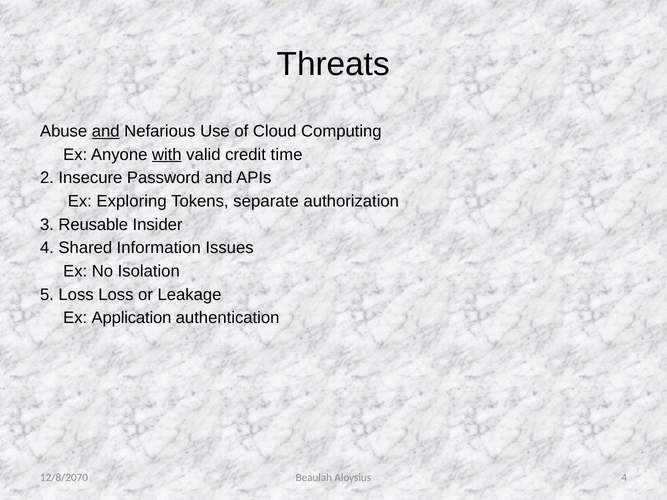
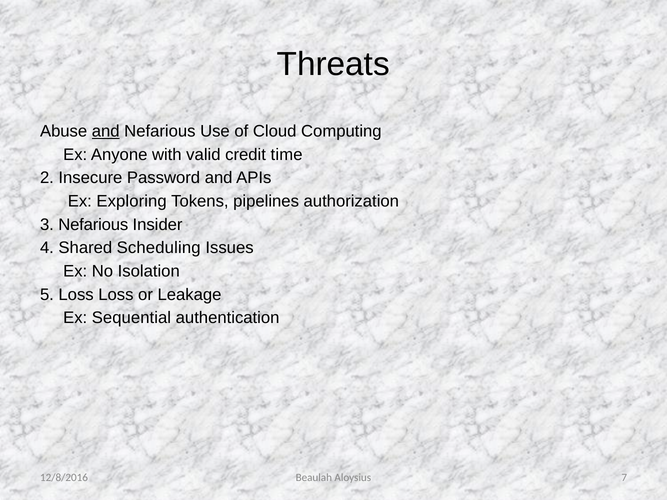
with underline: present -> none (167, 155)
separate: separate -> pipelines (266, 201)
3 Reusable: Reusable -> Nefarious (93, 225)
Information: Information -> Scheduling (159, 248)
Application: Application -> Sequential (131, 318)
Aloysius 4: 4 -> 7 (624, 478)
12/8/2070: 12/8/2070 -> 12/8/2016 (64, 478)
